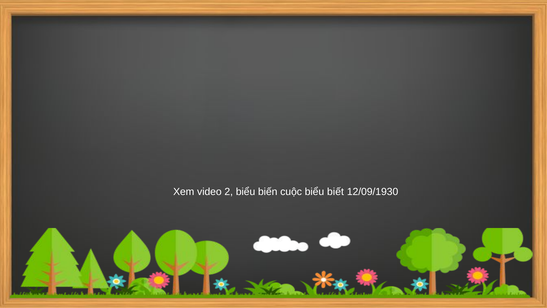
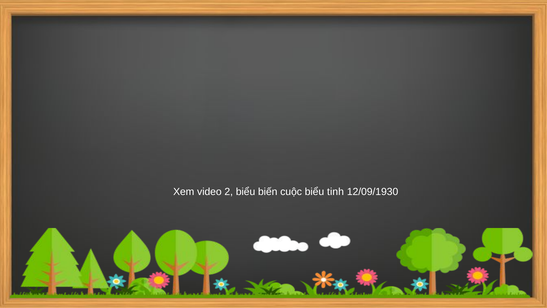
biết: biết -> tinh (335, 192)
